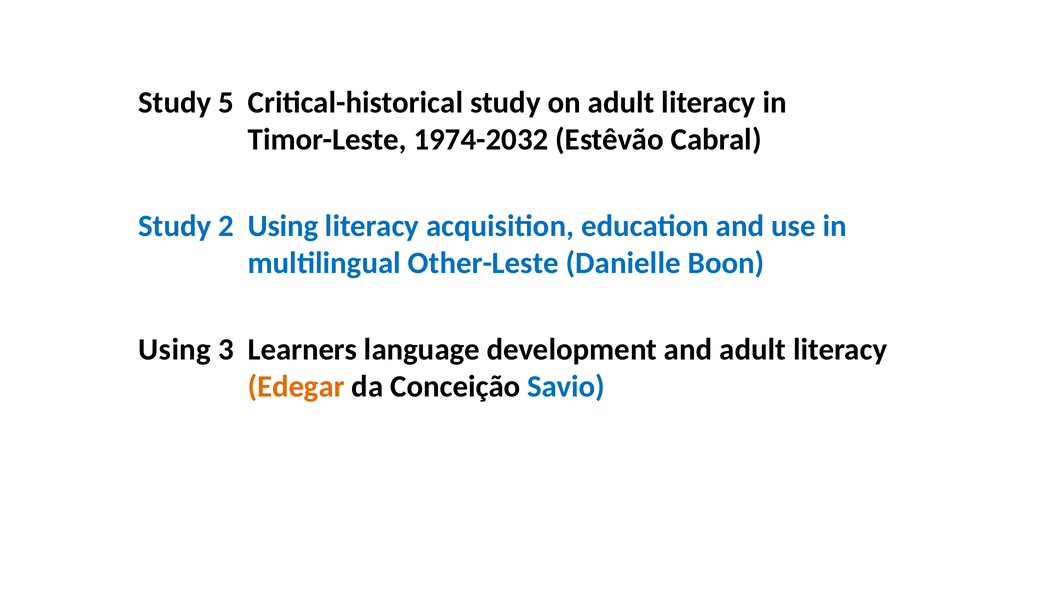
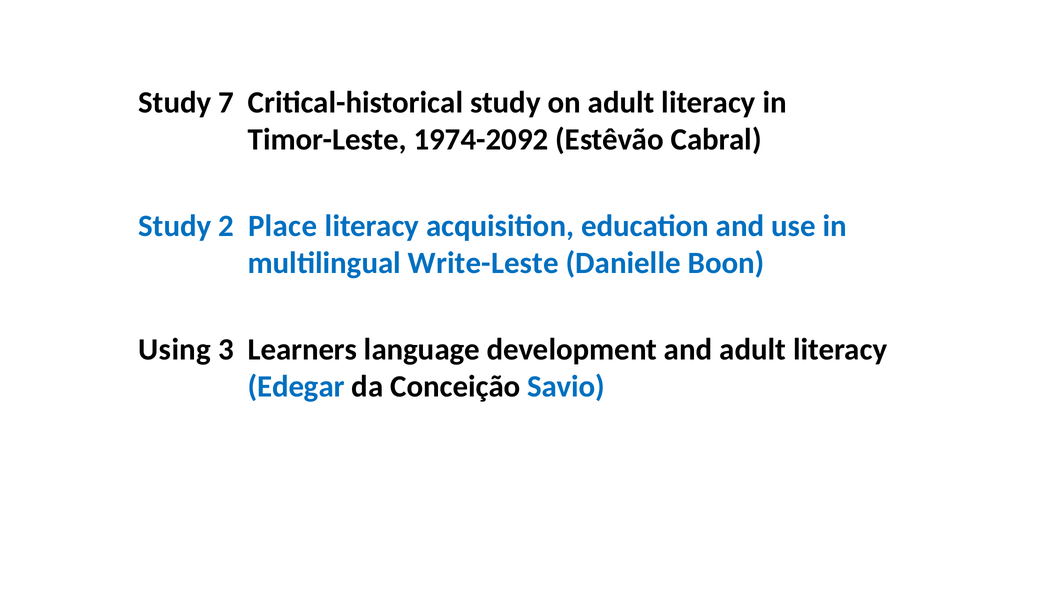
5: 5 -> 7 (226, 102)
1974-2032: 1974-2032 -> 1974-2092 (481, 139)
2 Using: Using -> Place (283, 226)
Other-Leste: Other-Leste -> Write-Leste (483, 263)
Edegar colour: orange -> blue (296, 387)
